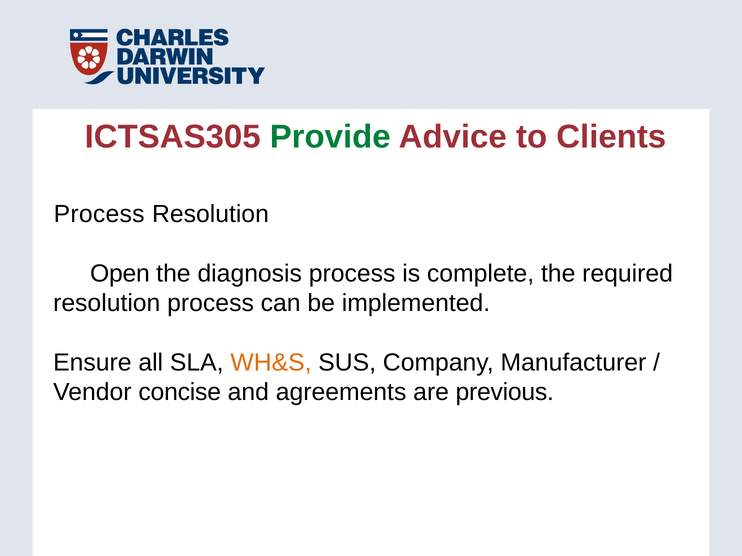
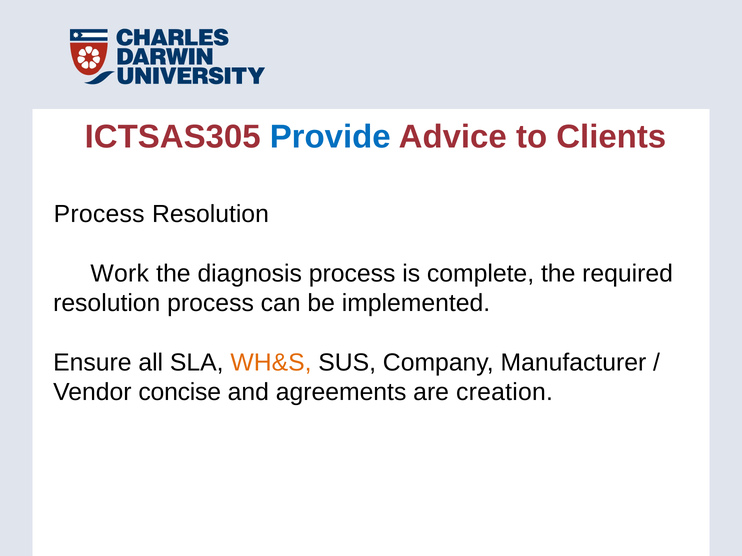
Provide colour: green -> blue (330, 137)
Open: Open -> Work (120, 274)
previous: previous -> creation (504, 393)
